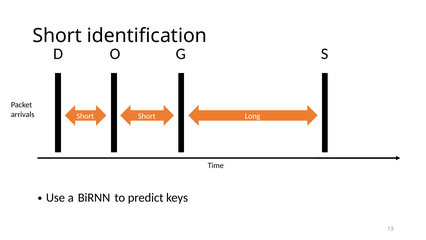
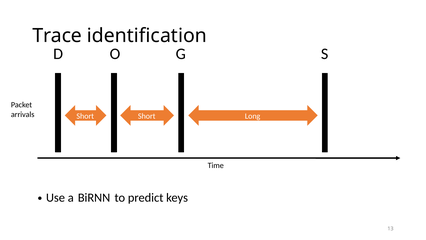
Short: Short -> Trace (57, 36)
